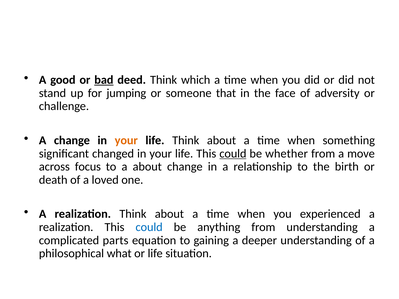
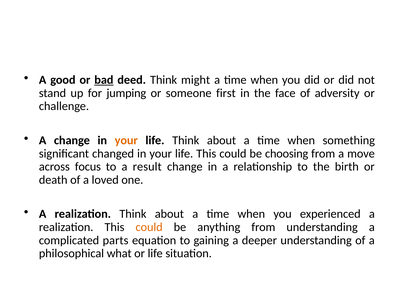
which: which -> might (196, 80)
that: that -> first (226, 93)
could underline: present -> none (233, 154)
whether: whether -> choosing (287, 154)
a about: about -> result (147, 167)
could colour: blue -> orange (149, 227)
